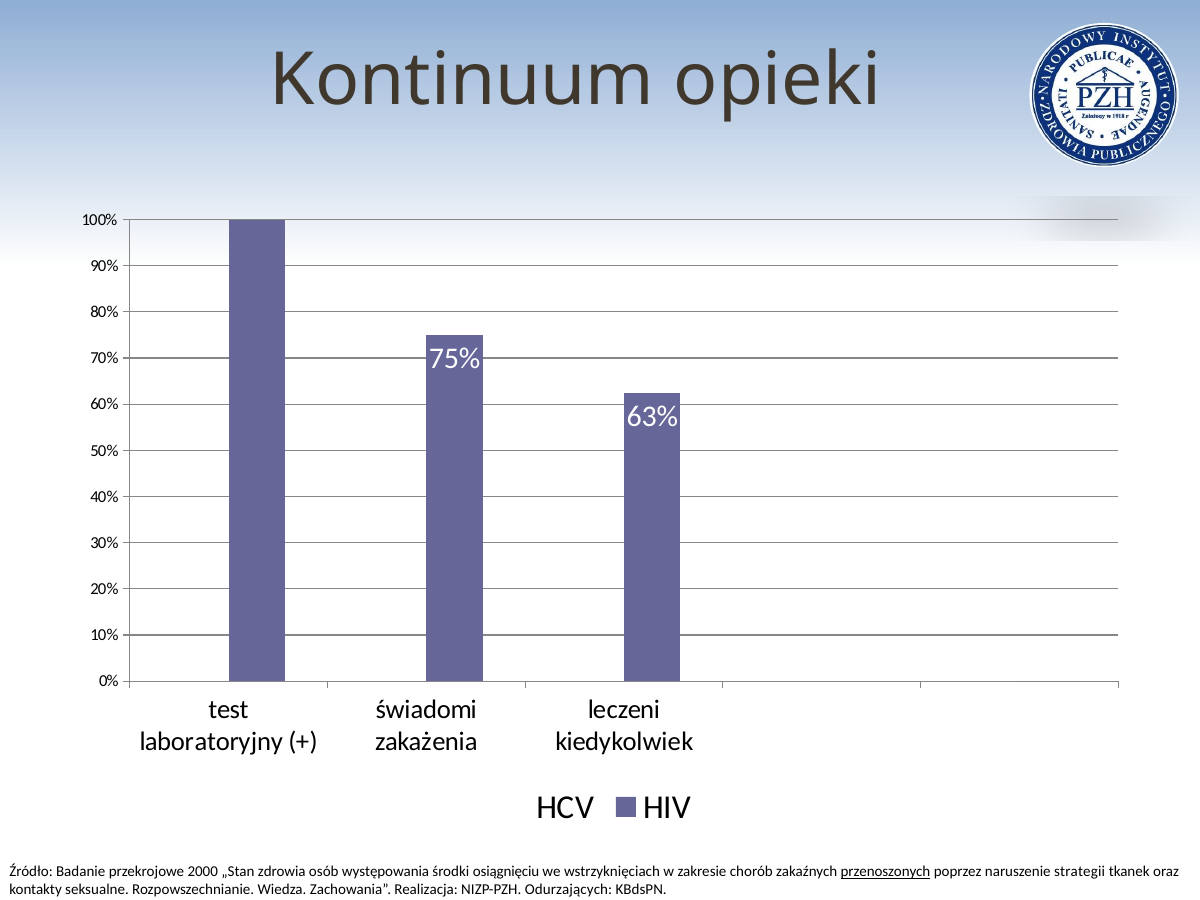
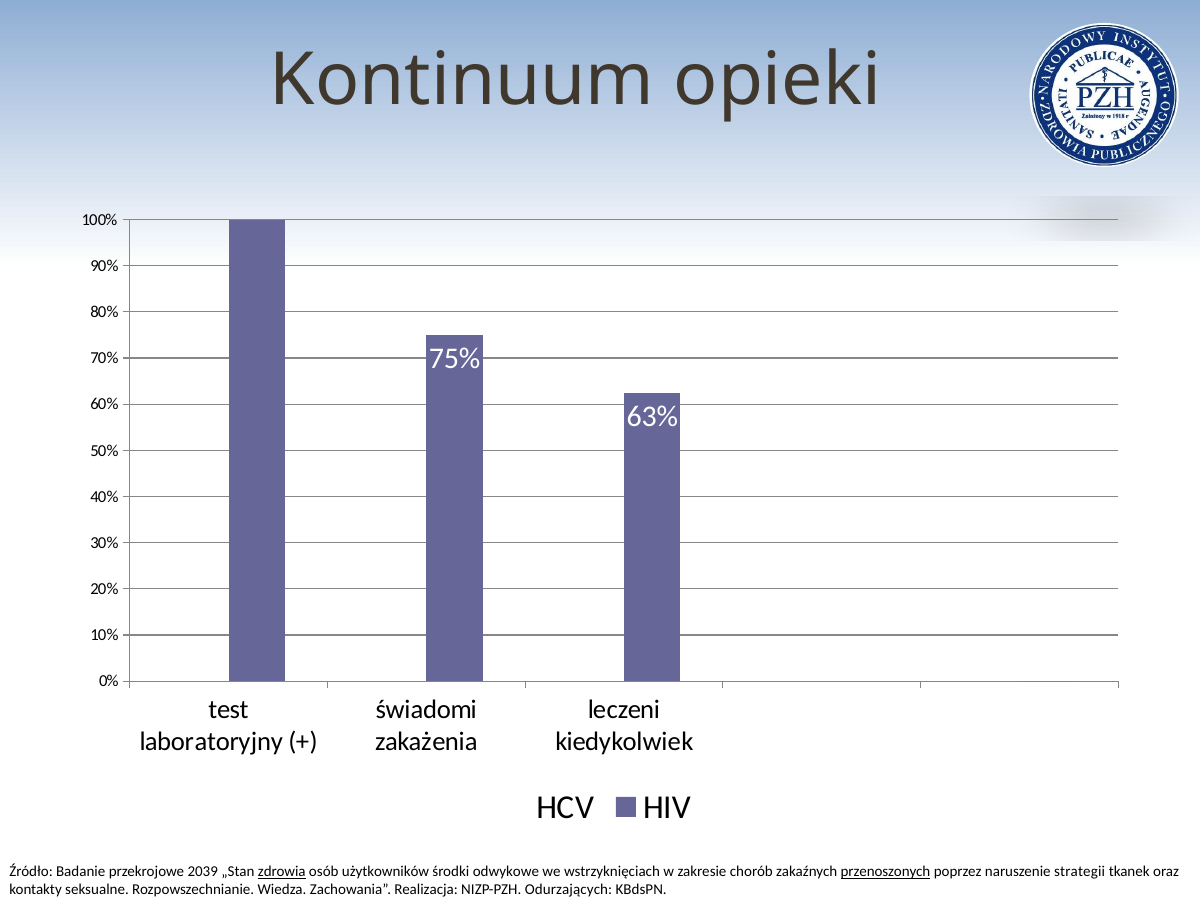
2000: 2000 -> 2039 (203, 872)
zdrowia underline: none -> present (282, 872)
występowania: występowania -> użytkowników (386, 872)
osiągnięciu: osiągnięciu -> odwykowe (506, 872)
